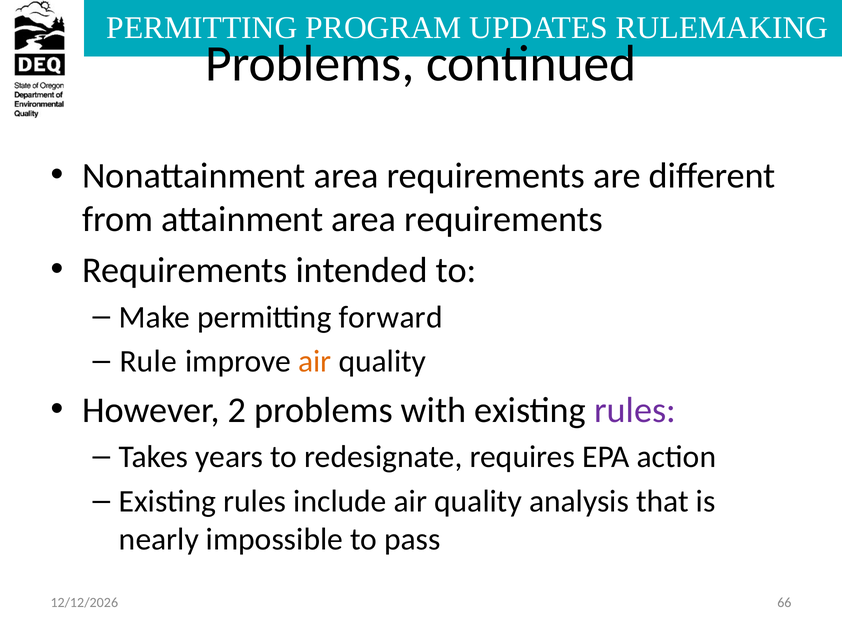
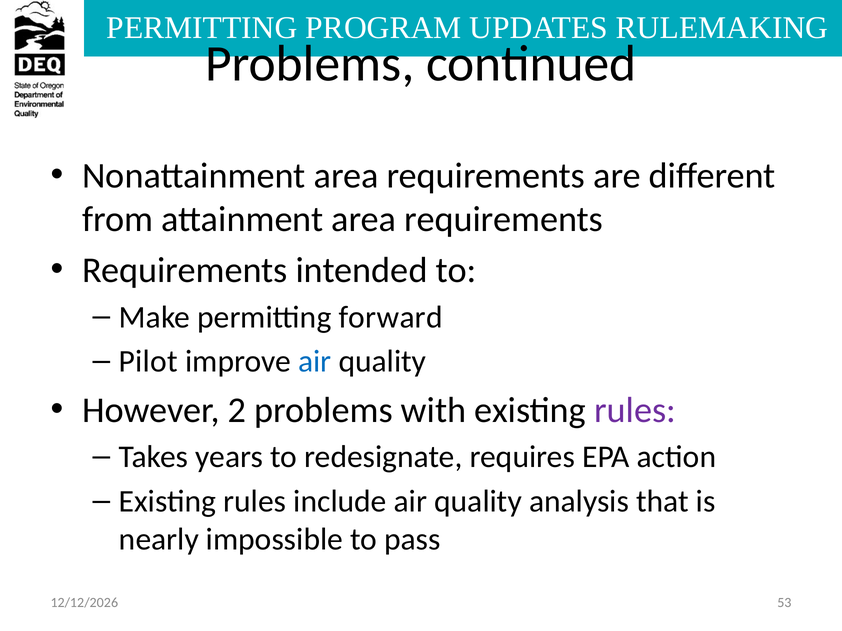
Rule: Rule -> Pilot (148, 362)
air colour: orange -> blue (315, 362)
66: 66 -> 53 (784, 603)
